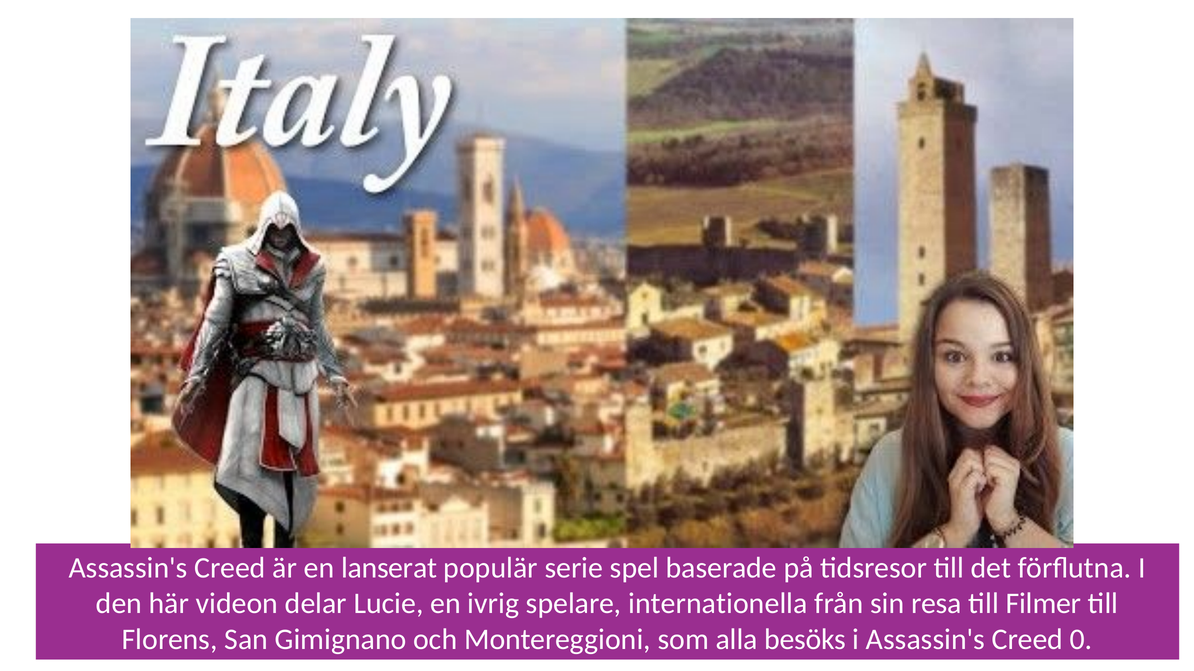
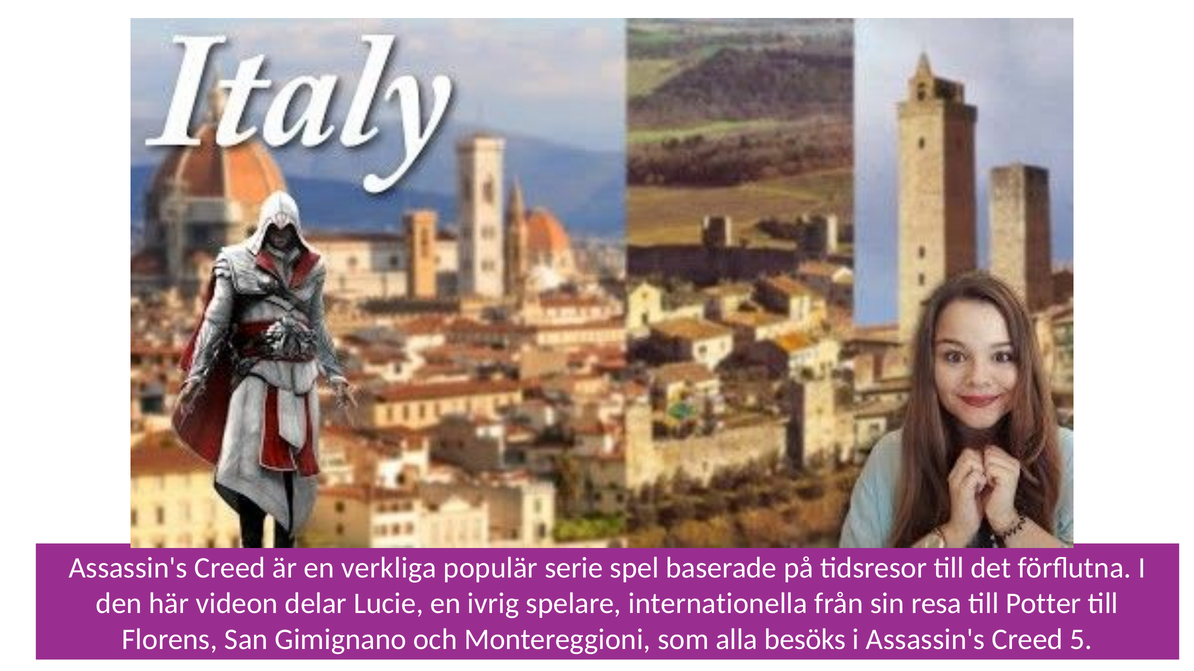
lanserat: lanserat -> verkliga (389, 568)
Filmer: Filmer -> Potter (1043, 604)
0: 0 -> 5 (1081, 640)
